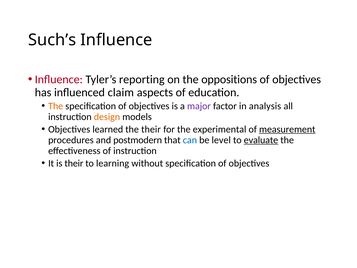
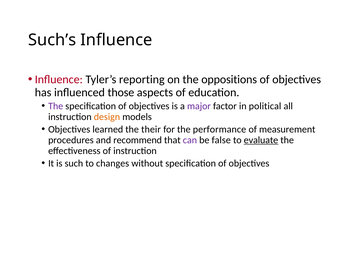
claim: claim -> those (121, 92)
The colour: orange -> purple (56, 106)
analysis: analysis -> political (265, 106)
experimental: experimental -> performance (220, 129)
measurement underline: present -> none (287, 129)
postmodern: postmodern -> recommend (138, 140)
can colour: blue -> purple (190, 140)
level: level -> false (221, 140)
is their: their -> such (74, 163)
learning: learning -> changes (113, 163)
